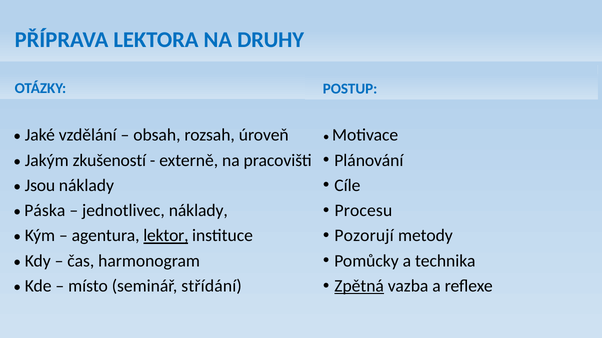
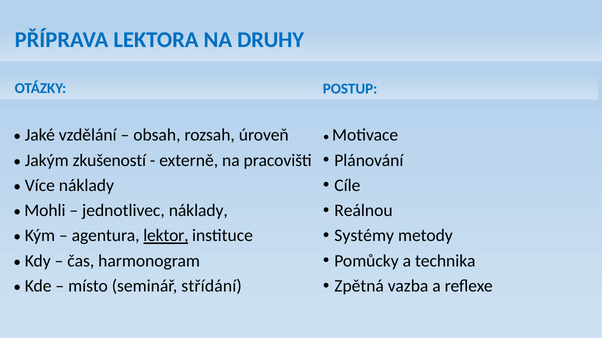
Jsou: Jsou -> Více (40, 186)
Procesu: Procesu -> Reálnou (363, 211)
Páska: Páska -> Mohli (45, 211)
Pozorují: Pozorují -> Systémy (364, 236)
Zpětná underline: present -> none (359, 287)
